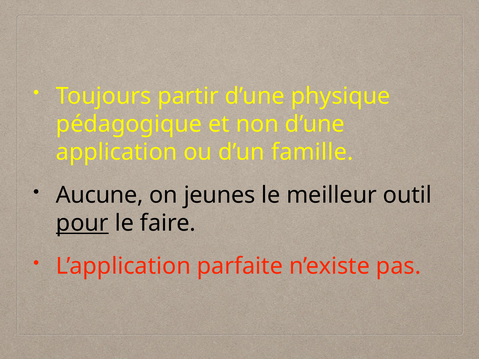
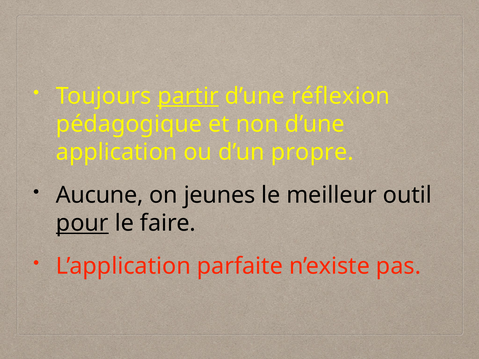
partir underline: none -> present (188, 96)
physique: physique -> réflexion (341, 96)
famille: famille -> propre (312, 152)
